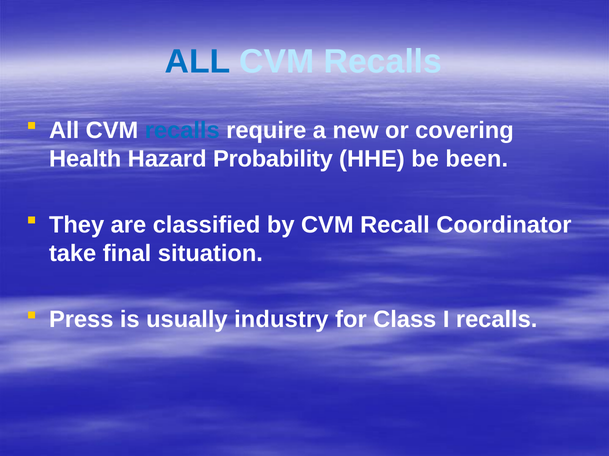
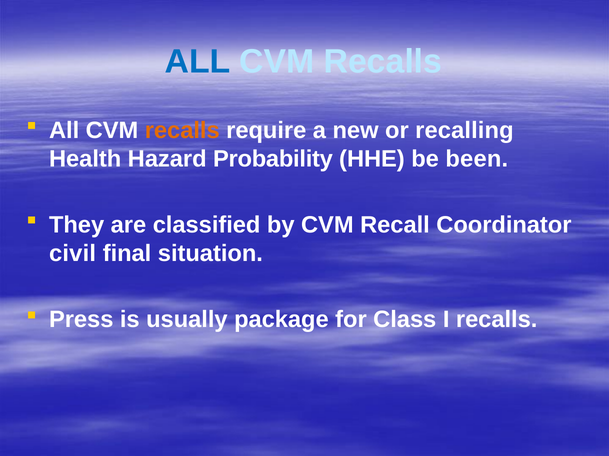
recalls colour: blue -> orange (182, 131)
covering: covering -> recalling (464, 131)
take: take -> civil (73, 254)
industry: industry -> package (281, 320)
